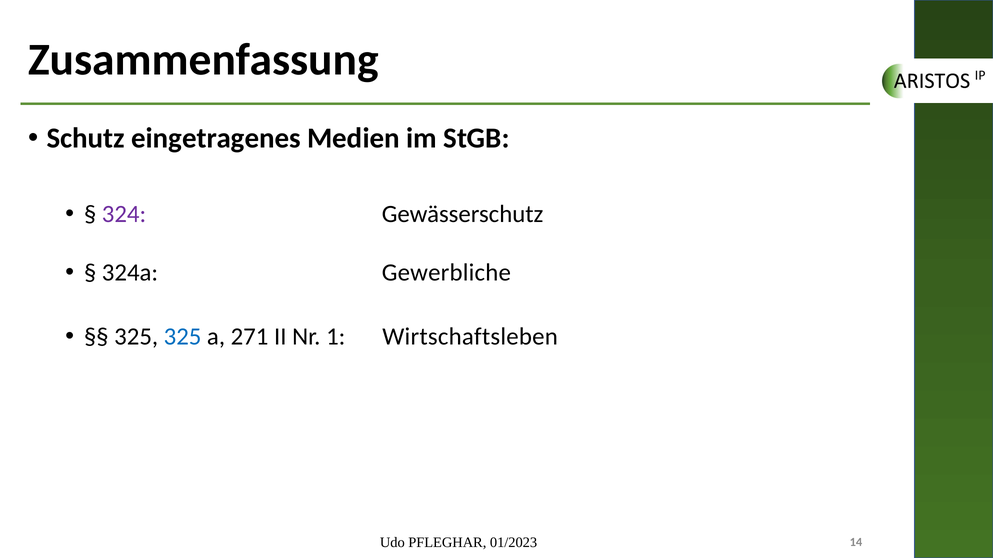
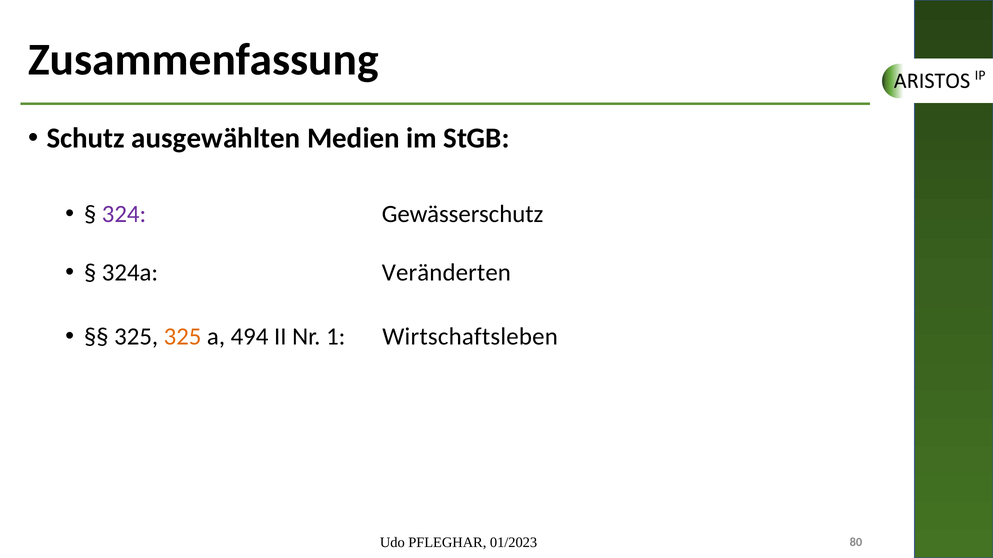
eingetragenes: eingetragenes -> ausgewählten (216, 138)
Gewerbliche: Gewerbliche -> Veränderten (446, 273)
325 colour: blue -> orange (183, 337)
271: 271 -> 494 (250, 337)
14: 14 -> 80 (856, 543)
